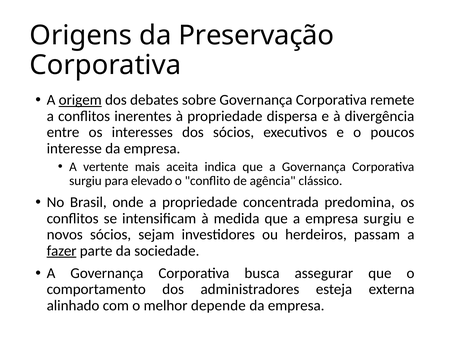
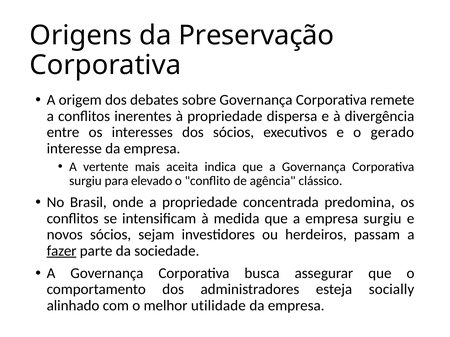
origem underline: present -> none (80, 100)
poucos: poucos -> gerado (392, 132)
externa: externa -> socially (391, 290)
depende: depende -> utilidade (218, 306)
